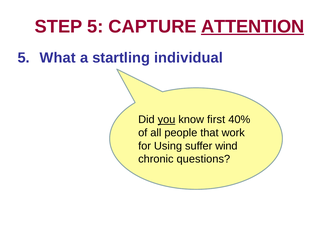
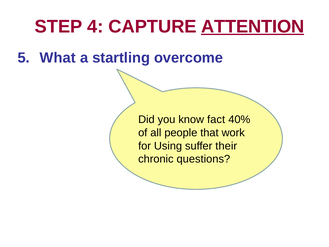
STEP 5: 5 -> 4 (95, 26)
individual: individual -> overcome (189, 58)
you underline: present -> none (166, 119)
first: first -> fact (216, 119)
wind: wind -> their (226, 146)
